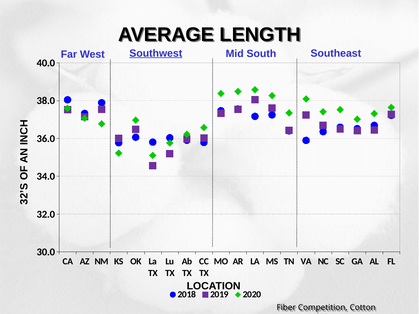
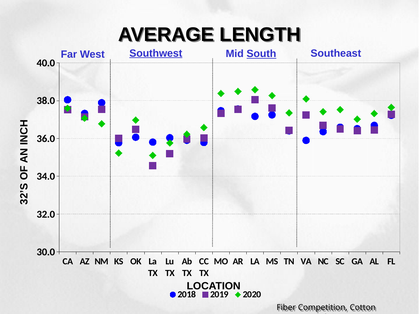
South underline: none -> present (261, 54)
